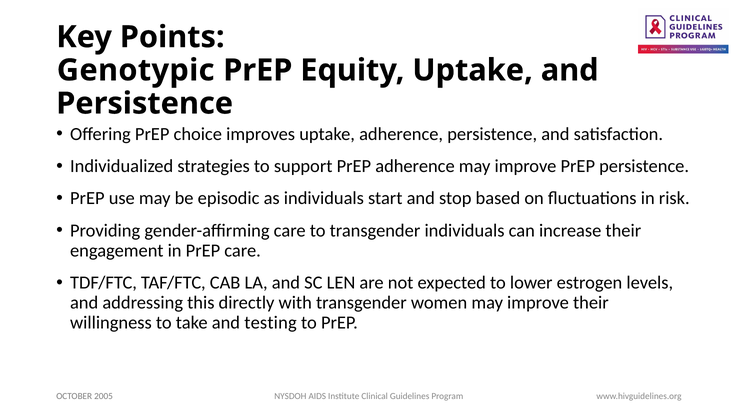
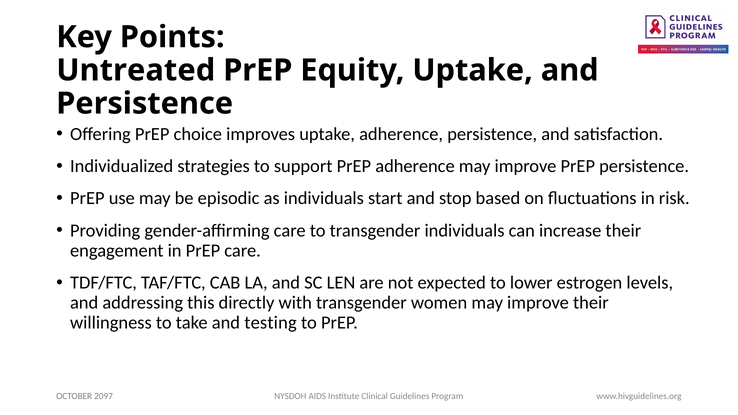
Genotypic: Genotypic -> Untreated (136, 70)
2005: 2005 -> 2097 (104, 396)
